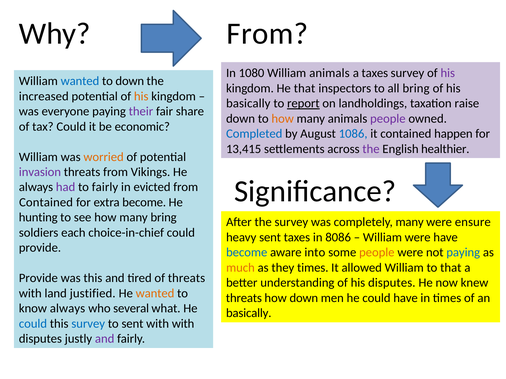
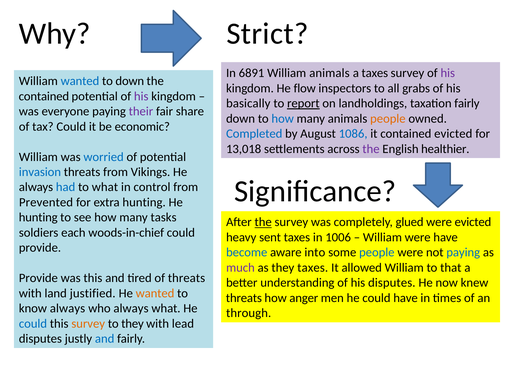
Why From: From -> Strict (267, 34)
1080: 1080 -> 6891 (252, 73)
He that: that -> flow (305, 88)
all bring: bring -> grabs (416, 88)
increased: increased -> contained (44, 96)
his colour: orange -> purple (141, 96)
taxation raise: raise -> fairly (467, 104)
how colour: orange -> blue (283, 119)
people colour: purple -> orange (388, 119)
contained happen: happen -> evicted (453, 134)
13,415: 13,415 -> 13,018 (244, 149)
worried colour: orange -> blue (104, 157)
invasion colour: purple -> blue (40, 172)
had colour: purple -> blue (66, 187)
to fairly: fairly -> what (105, 187)
evicted: evicted -> control (152, 187)
Contained: Contained -> Prevented (46, 203)
extra become: become -> hunting (144, 203)
many bring: bring -> tasks (164, 218)
the underline: none -> present (263, 222)
completely many: many -> glued (410, 222)
were ensure: ensure -> evicted (473, 222)
choice-in-chief: choice-in-chief -> woods-in-chief (126, 233)
8086: 8086 -> 1006 (338, 238)
people colour: orange -> blue (377, 253)
much colour: orange -> purple (240, 268)
they times: times -> taxes (313, 268)
how down: down -> anger (304, 298)
who several: several -> always (131, 309)
basically: basically -> through (249, 314)
survey colour: blue -> orange (88, 324)
to sent: sent -> they (133, 324)
with with: with -> lead (183, 324)
and colour: purple -> blue (105, 339)
